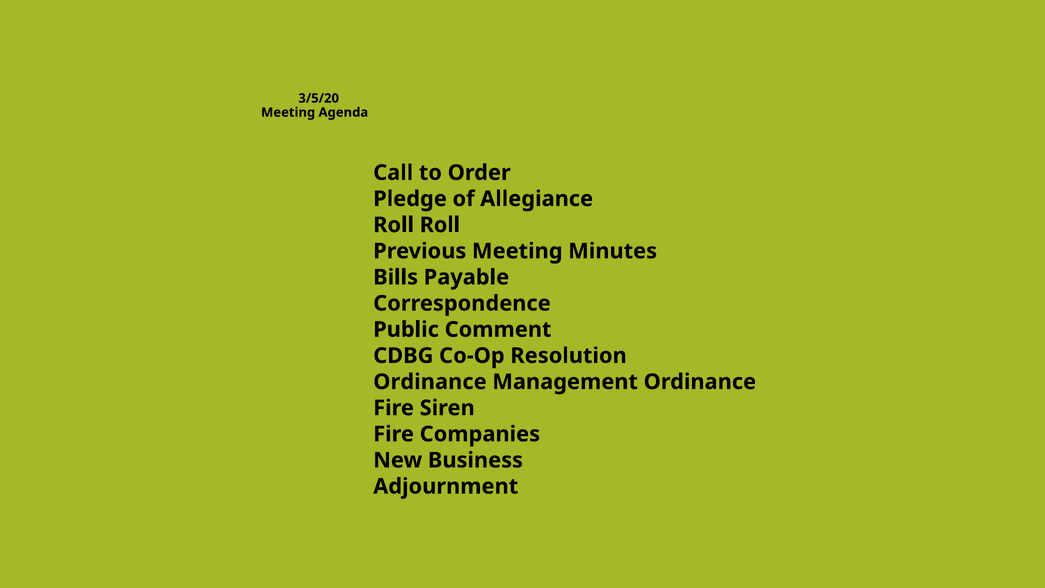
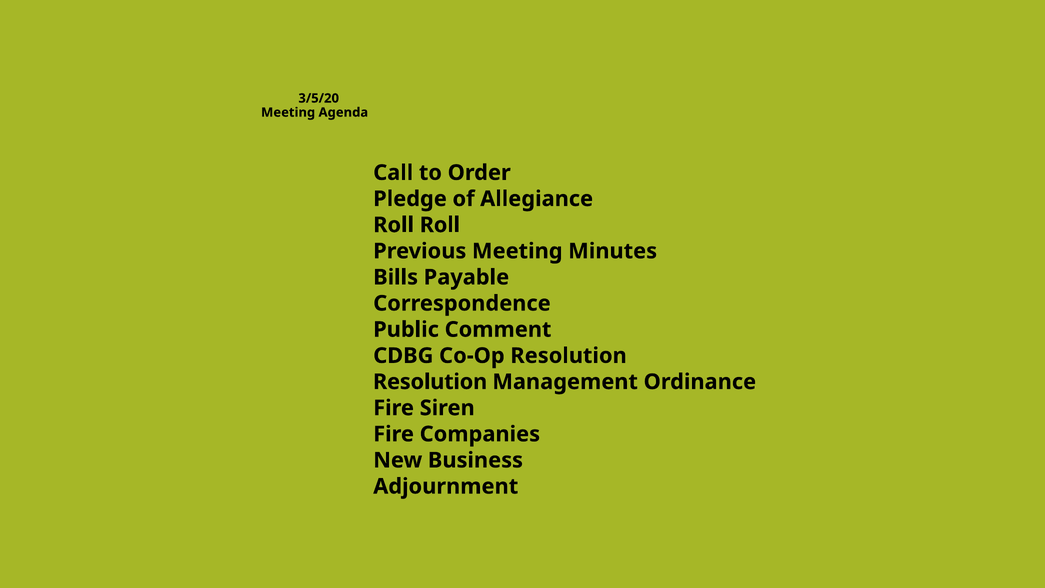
Ordinance: Ordinance -> Resolution (430, 382)
